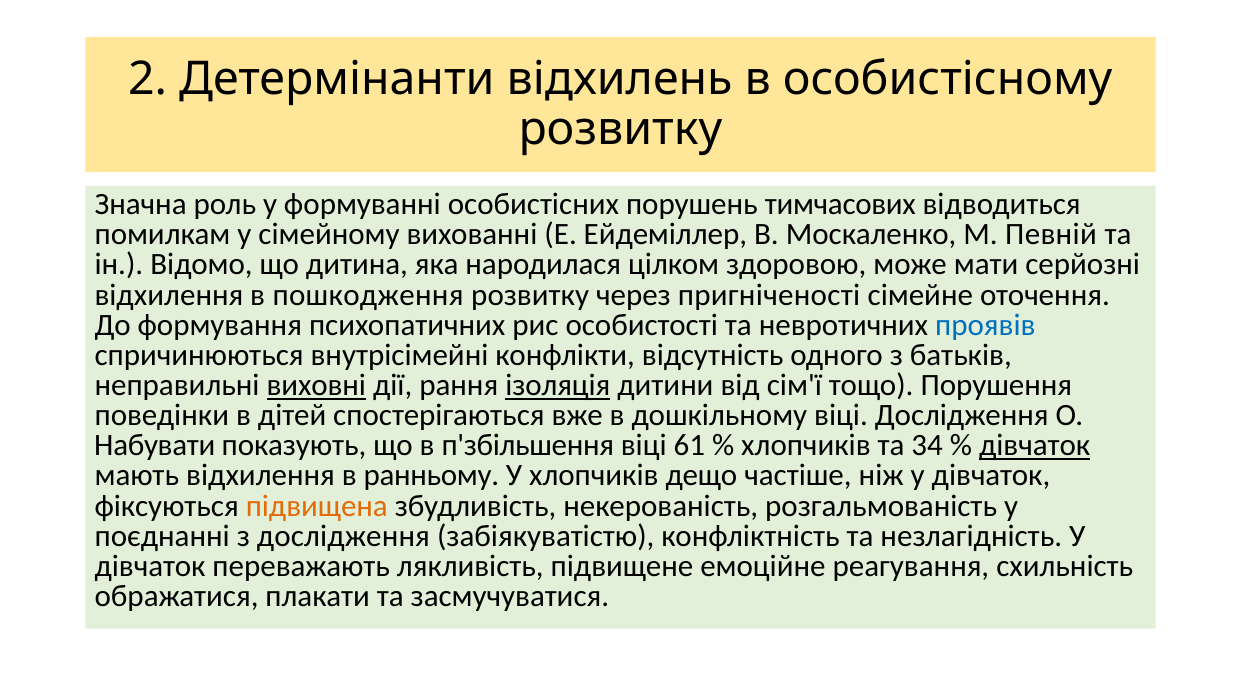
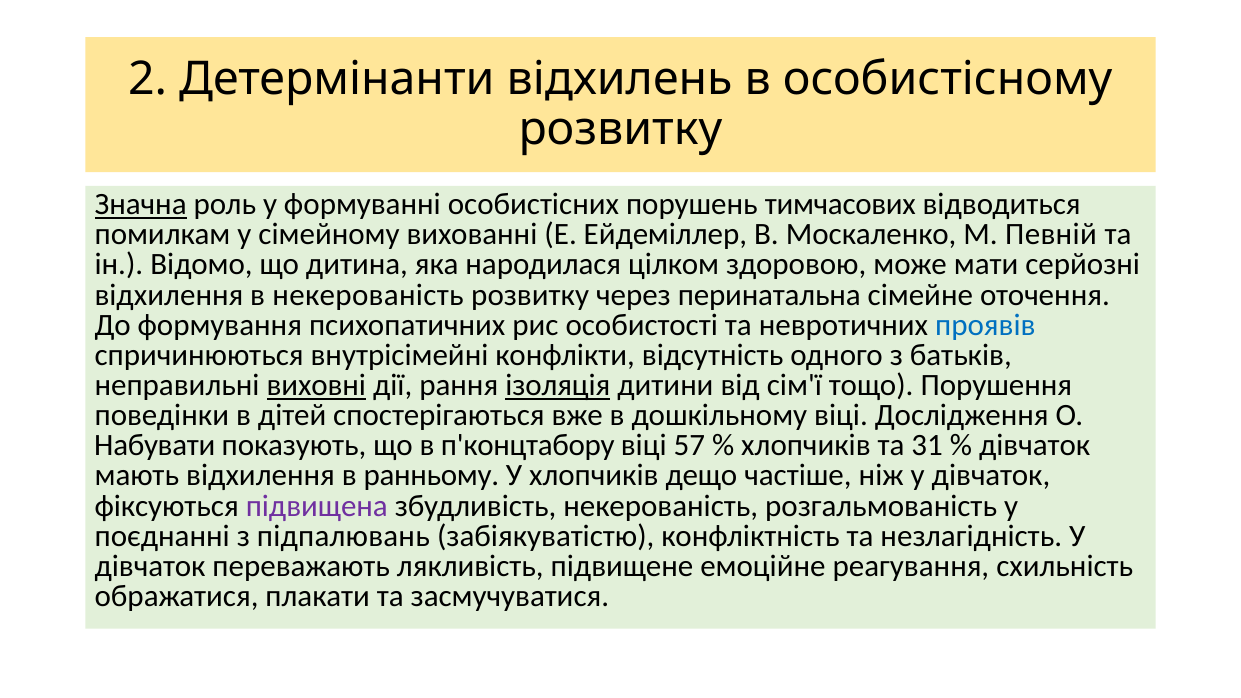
Значна underline: none -> present (141, 204)
в пошкодження: пошкодження -> некерованість (368, 295)
пригніченості: пригніченості -> перинатальна (769, 295)
п'збільшення: п'збільшення -> п'концтабору (528, 446)
61: 61 -> 57 (689, 446)
34: 34 -> 31 (927, 446)
дівчаток underline: present -> none (1035, 446)
підвищена colour: orange -> purple (317, 506)
з дослідження: дослідження -> підпалювань (343, 536)
